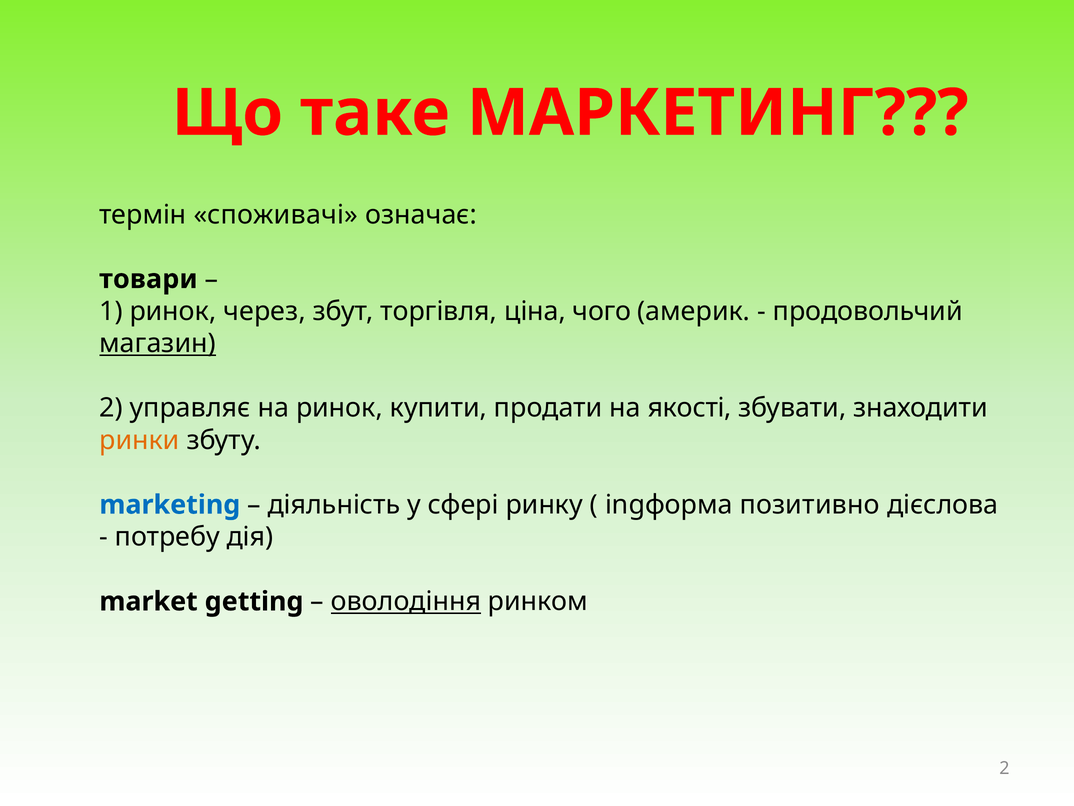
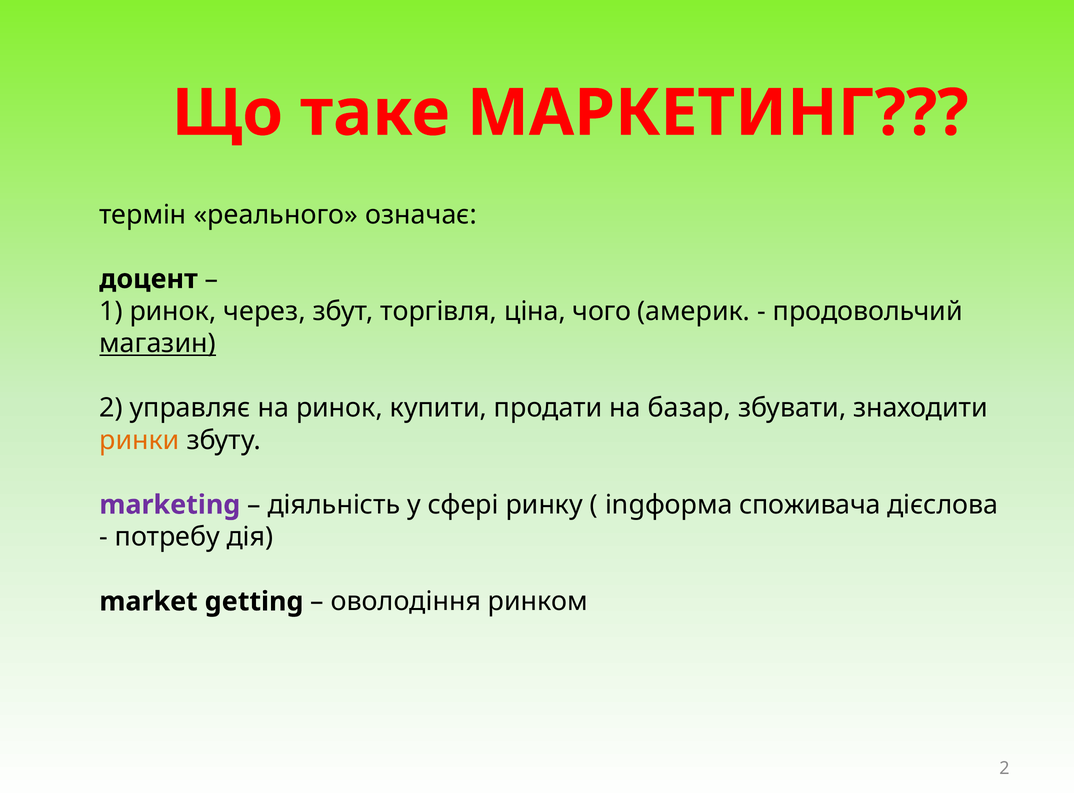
споживачі: споживачі -> реального (276, 215)
товари: товари -> доцент (148, 279)
якості: якості -> базар (689, 408)
marketing colour: blue -> purple (170, 505)
позитивно: позитивно -> споживача (810, 505)
оволодіння underline: present -> none (406, 601)
